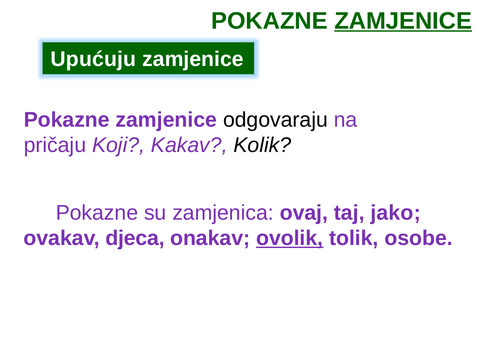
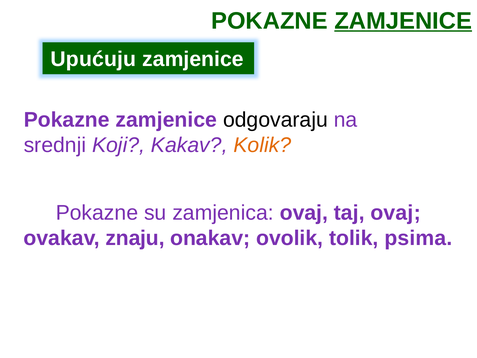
pričaju: pričaju -> srednji (55, 145)
Kolik colour: black -> orange (262, 145)
taj jako: jako -> ovaj (396, 213)
djeca: djeca -> znaju (135, 238)
ovolik underline: present -> none (290, 238)
osobe: osobe -> psima (418, 238)
